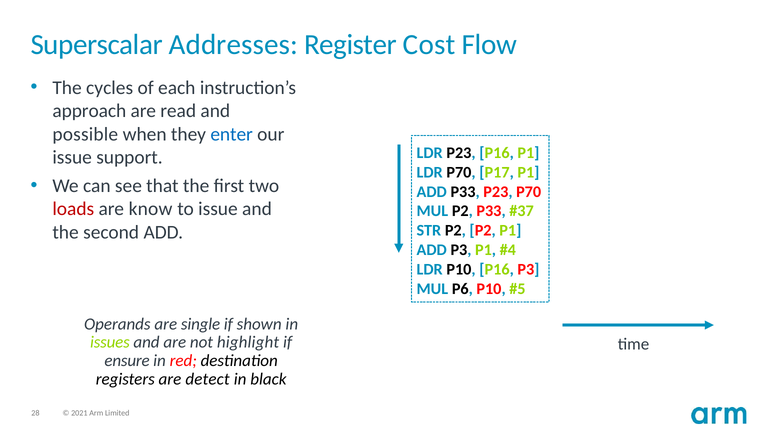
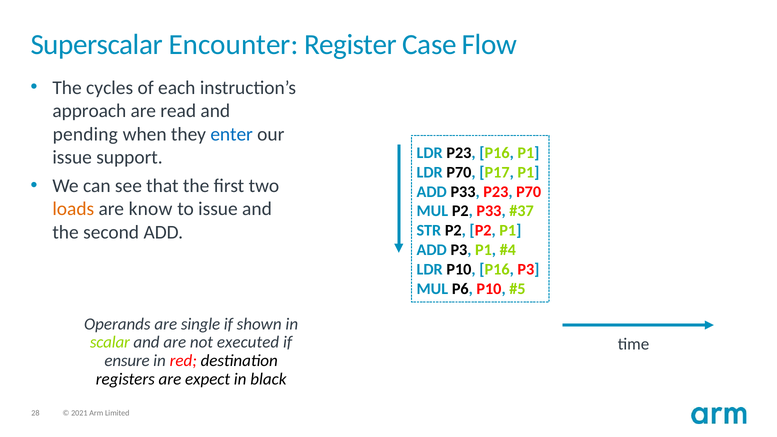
Addresses: Addresses -> Encounter (234, 45)
Cost: Cost -> Case (429, 45)
possible: possible -> pending (85, 134)
loads colour: red -> orange (73, 209)
issues: issues -> scalar (110, 342)
highlight: highlight -> executed (248, 342)
detect: detect -> expect (208, 379)
